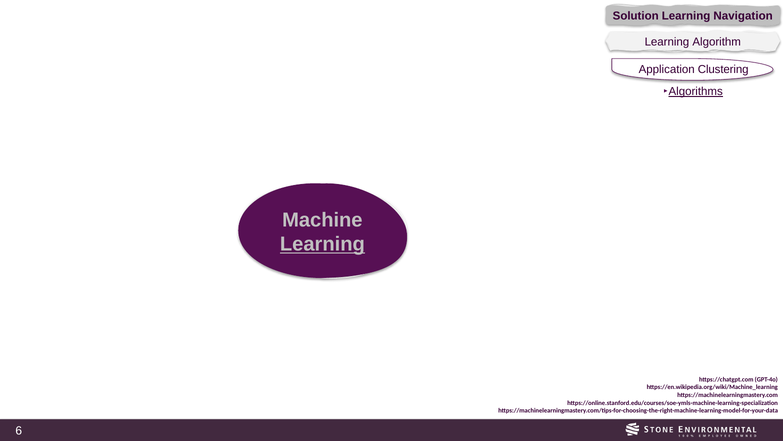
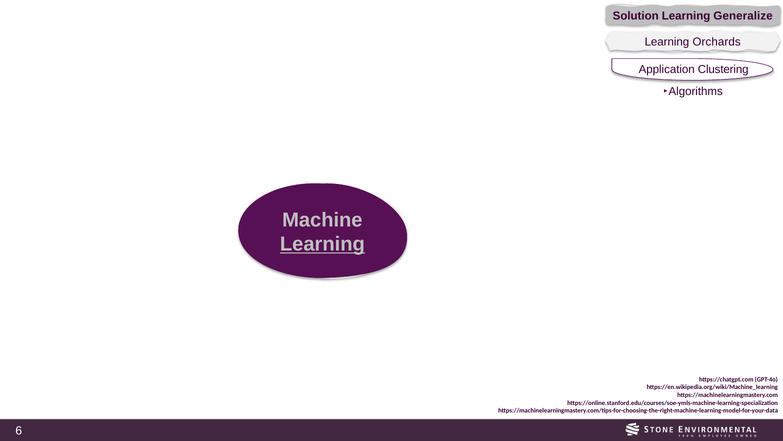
Navigation: Navigation -> Generalize (743, 16)
Algorithm: Algorithm -> Orchards (717, 42)
Algorithms underline: present -> none (696, 91)
